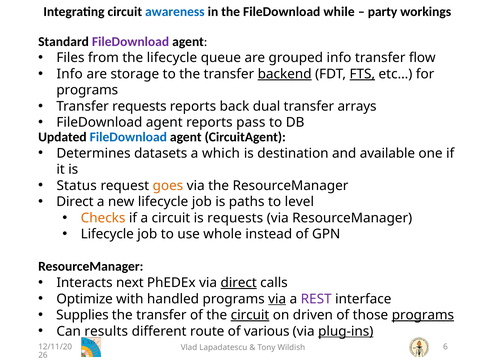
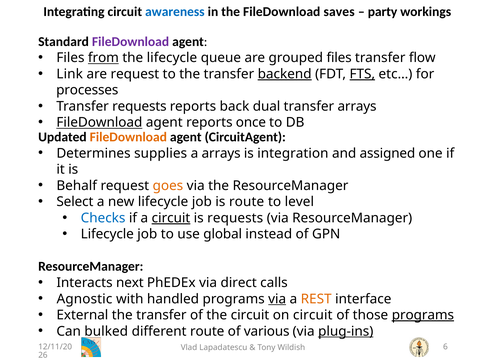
while: while -> saves (339, 12)
from underline: none -> present (103, 58)
grouped info: info -> files (339, 58)
Info: Info -> Link (70, 74)
are storage: storage -> request (135, 74)
programs: programs -> processes (87, 90)
FileDownload underline: none -> present (99, 123)
pass: pass -> once (251, 123)
FileDownload colour: blue -> orange (128, 137)
datasets: datasets -> supplies (161, 153)
a which: which -> arrays (221, 153)
destination: destination -> integration (293, 153)
available: available -> assigned (387, 153)
Status: Status -> Behalf (77, 186)
Direct: Direct -> Select (75, 202)
is paths: paths -> route (247, 202)
Checks colour: orange -> blue (103, 218)
circuit underline: none -> present (171, 218)
whole: whole -> global (223, 234)
direct underline: present -> none (239, 283)
Optimize: Optimize -> Agnostic (84, 299)
REST colour: purple -> orange (316, 299)
Supplies: Supplies -> External (82, 316)
circuit underline: present -> none (250, 316)
on driven: driven -> circuit (313, 316)
results: results -> bulked (106, 332)
